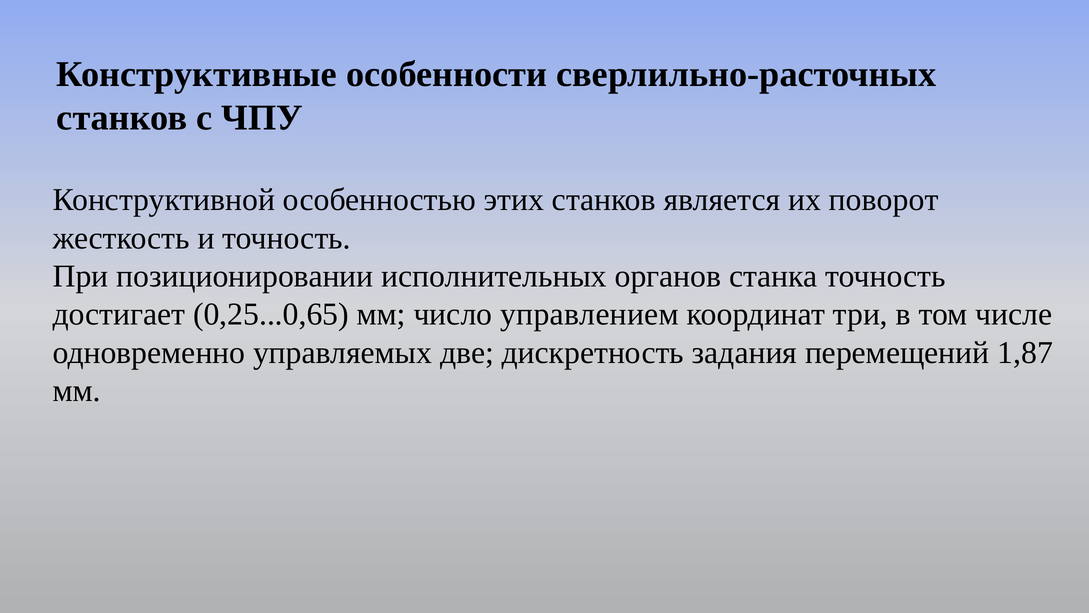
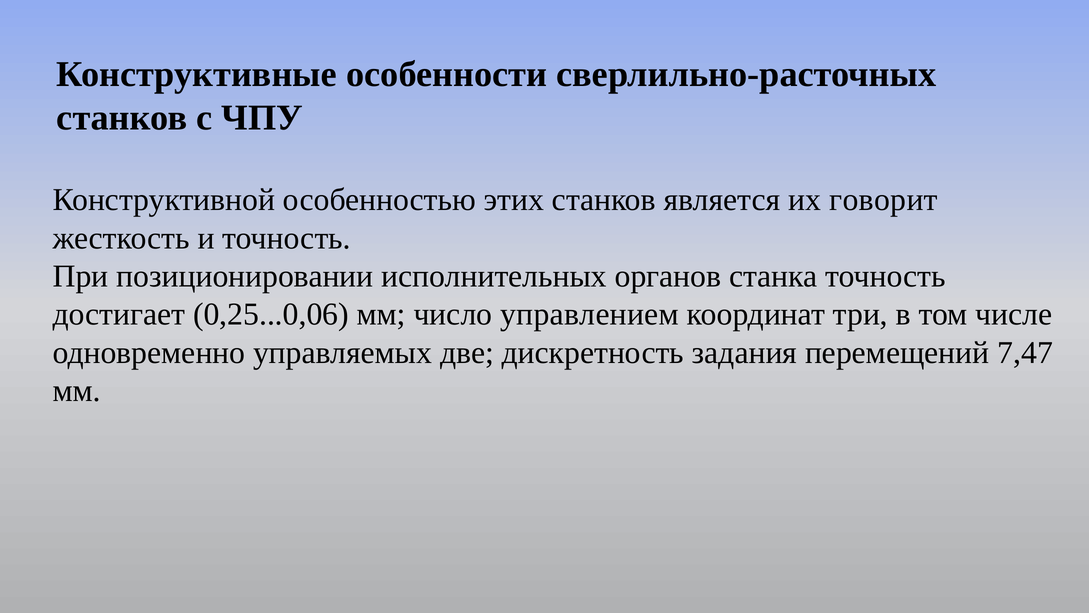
поворот: поворот -> говорит (884, 200)
0,25...0,65: 0,25...0,65 -> 0,25...0,06 (271, 314)
1,87: 1,87 -> 7,47 (1025, 352)
